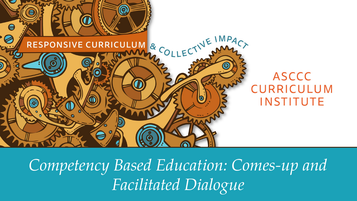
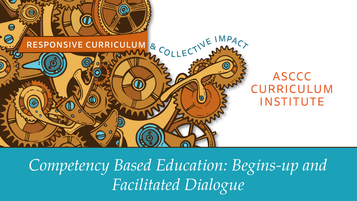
Comes-up: Comes-up -> Begins-up (265, 165)
